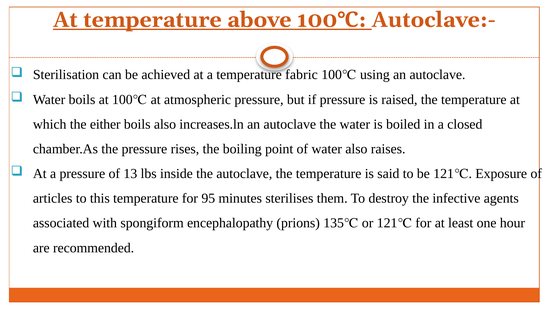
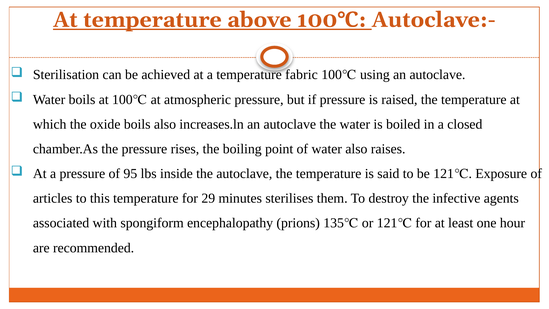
either: either -> oxide (105, 124)
13: 13 -> 95 (130, 174)
95: 95 -> 29 (208, 198)
